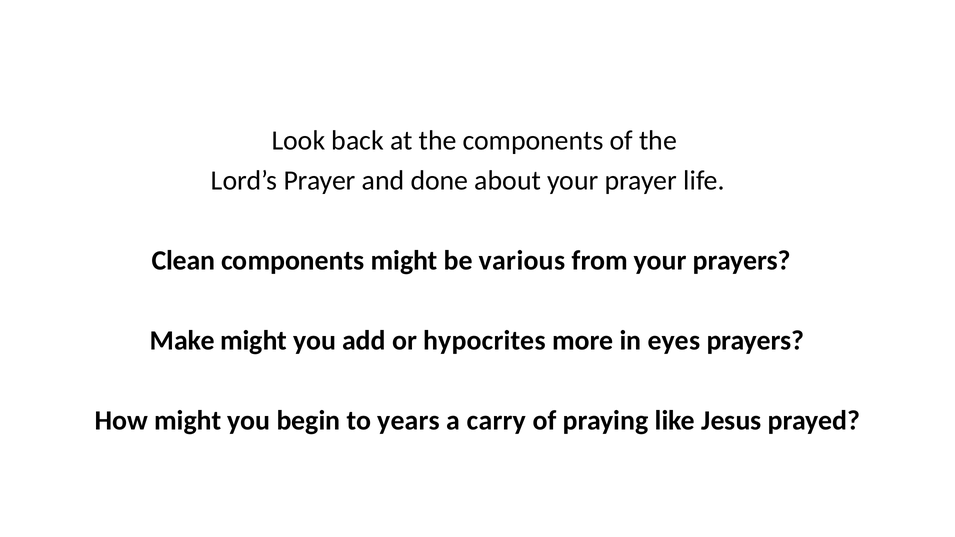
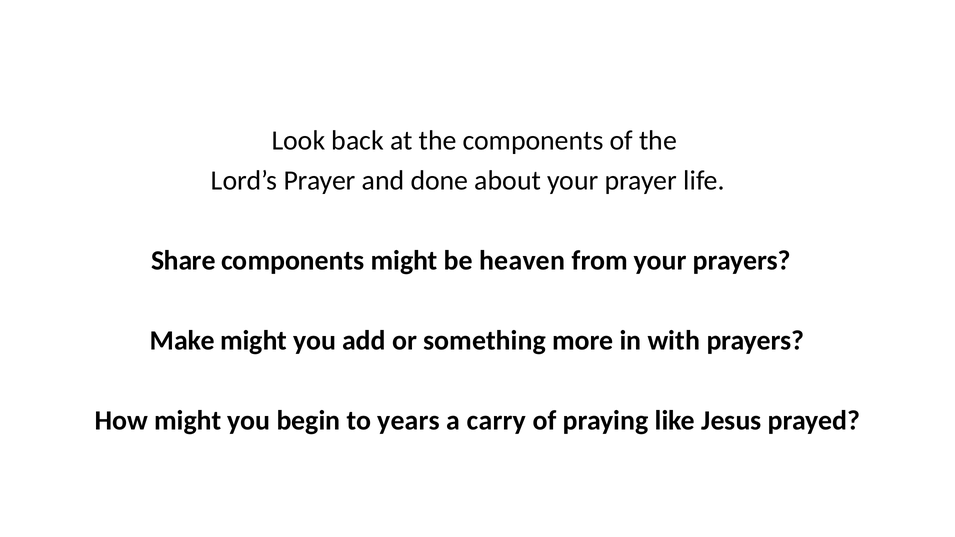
Clean: Clean -> Share (183, 261)
various: various -> heaven (522, 261)
hypocrites: hypocrites -> something (484, 341)
eyes: eyes -> with (674, 341)
